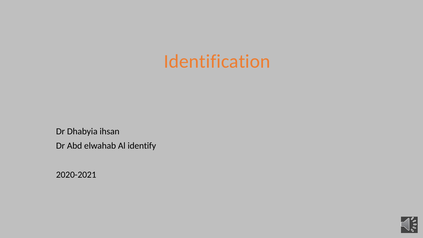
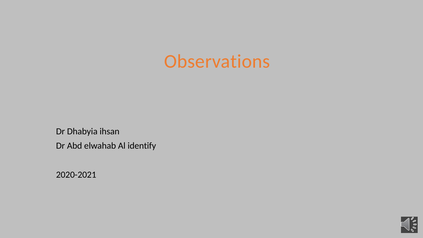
Identification: Identification -> Observations (217, 61)
